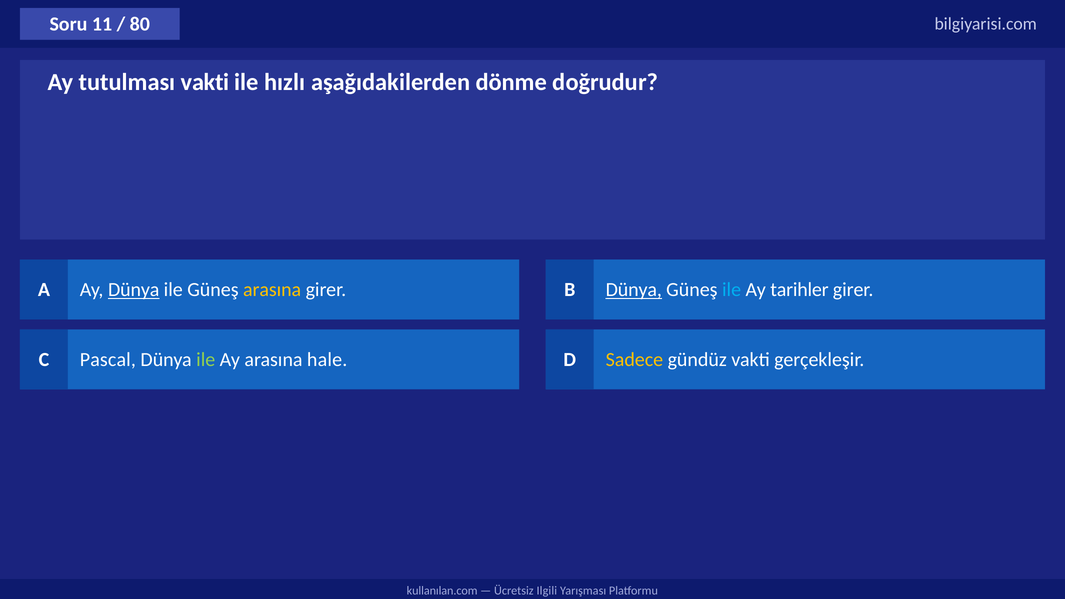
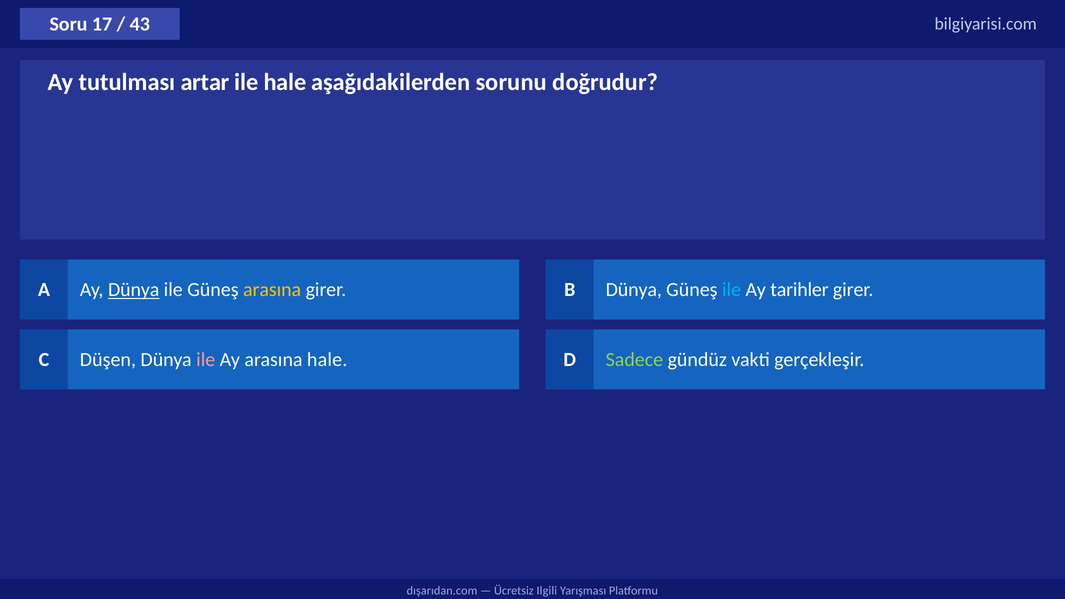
11: 11 -> 17 (102, 24)
80: 80 -> 43 (140, 24)
tutulması vakti: vakti -> artar (205, 82)
ile hızlı: hızlı -> hale (285, 82)
dönme: dönme -> sorunu (511, 82)
Dünya underline: present -> none (634, 290)
Pascal: Pascal -> Düşen (108, 360)
ile colour: light green -> pink (206, 360)
Sadece colour: yellow -> light green (634, 360)
kullanılan.com: kullanılan.com -> dışarıdan.com (442, 591)
